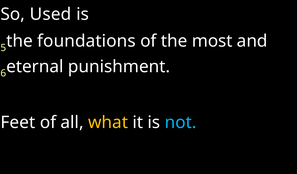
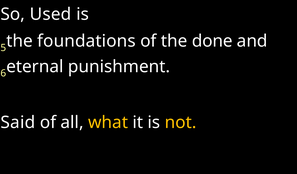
most: most -> done (212, 41)
Feet: Feet -> Said (18, 122)
not colour: light blue -> yellow (181, 122)
